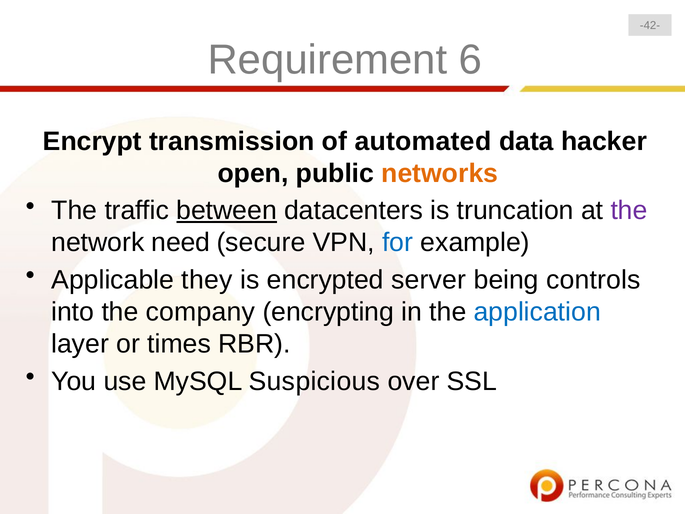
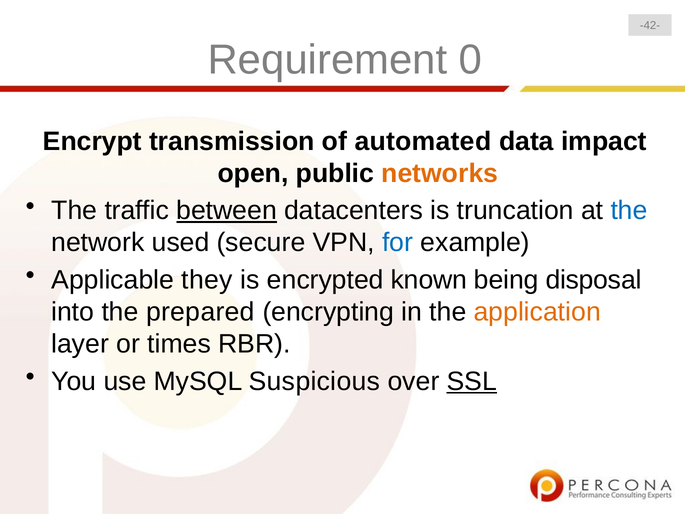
6: 6 -> 0 (471, 60)
hacker: hacker -> impact (604, 141)
the colour: purple -> blue (629, 210)
need: need -> used (181, 242)
server: server -> known (429, 280)
controls: controls -> disposal (594, 280)
company: company -> prepared (200, 312)
application colour: blue -> orange (537, 312)
SSL underline: none -> present (472, 381)
